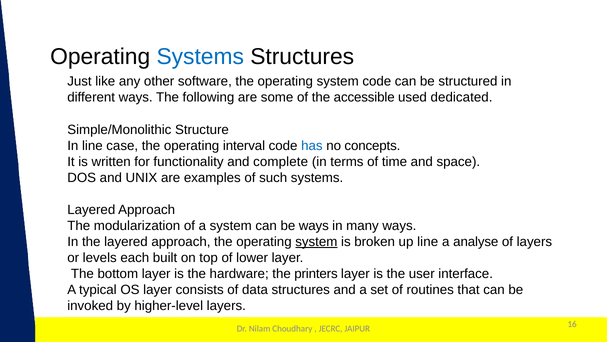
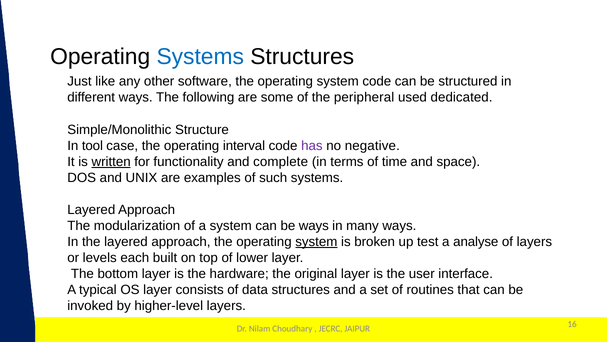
accessible: accessible -> peripheral (364, 97)
In line: line -> tool (92, 145)
has colour: blue -> purple (312, 145)
concepts: concepts -> negative (372, 145)
written underline: none -> present (111, 161)
up line: line -> test (428, 241)
printers: printers -> original (316, 273)
